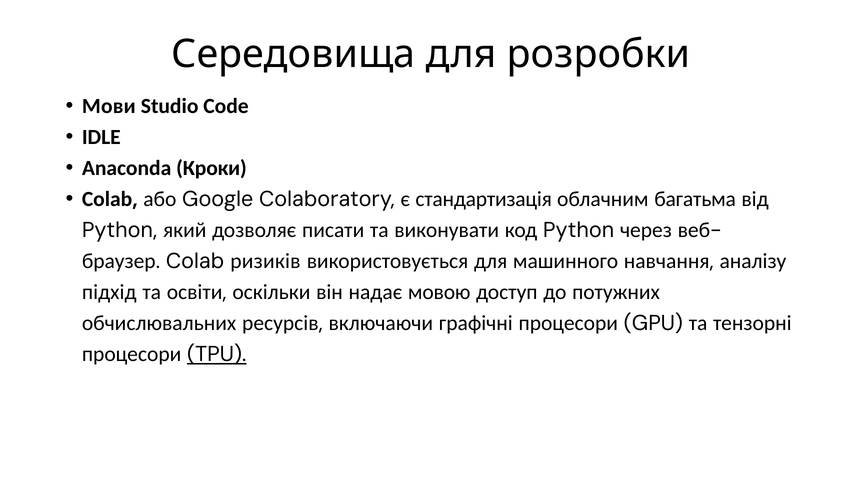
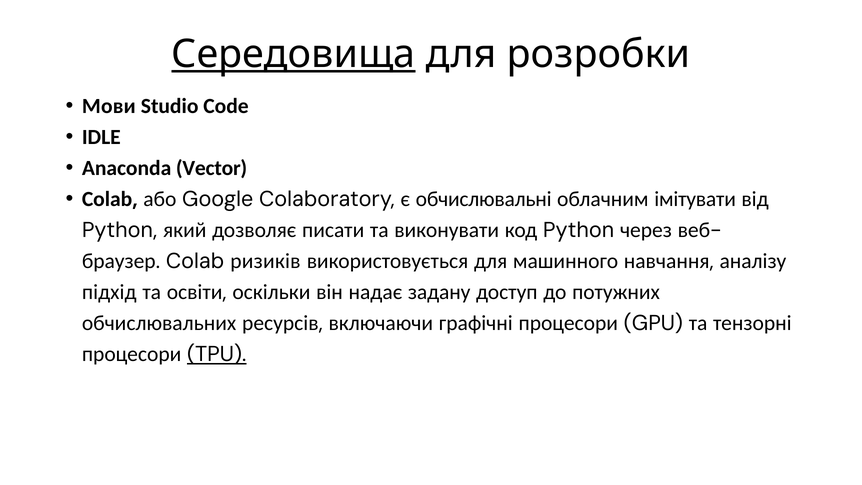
Середовища underline: none -> present (293, 54)
Кроки: Кроки -> Vector (212, 168)
стандартизація: стандартизація -> обчислювальні (484, 199)
багатьма: багатьма -> імітувати (695, 199)
мовою: мовою -> задану (439, 292)
